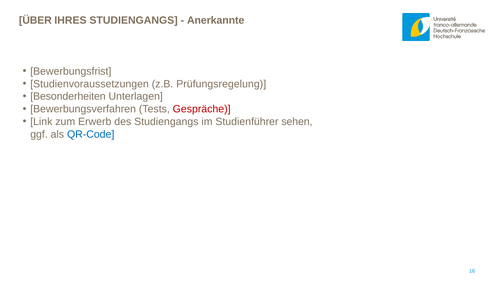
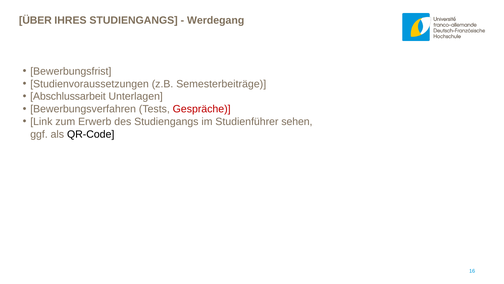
Anerkannte: Anerkannte -> Werdegang (216, 20)
Prüfungsregelung: Prüfungsregelung -> Semesterbeiträge (221, 84)
Besonderheiten: Besonderheiten -> Abschlussarbeit (68, 96)
QR-Code colour: blue -> black (91, 134)
